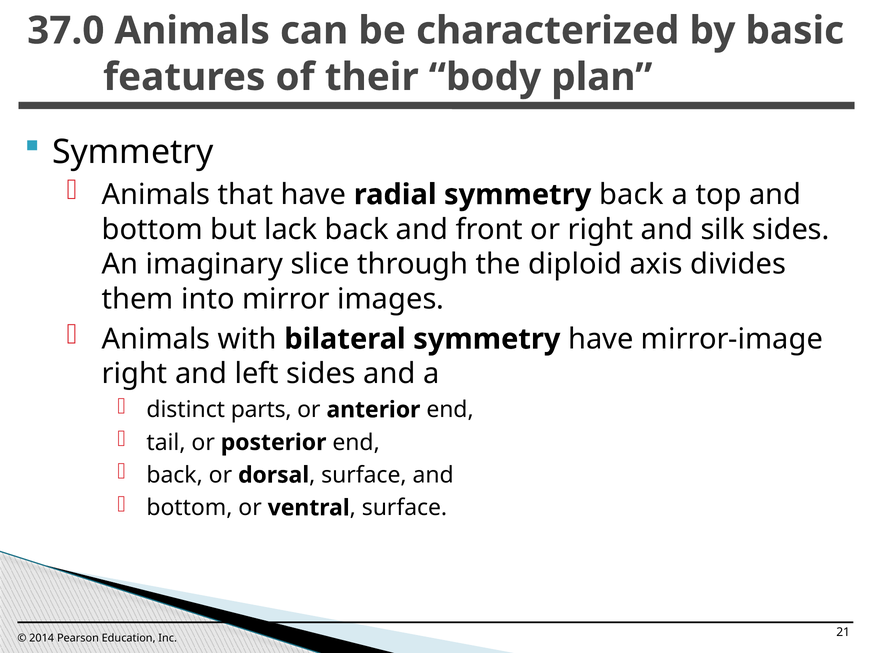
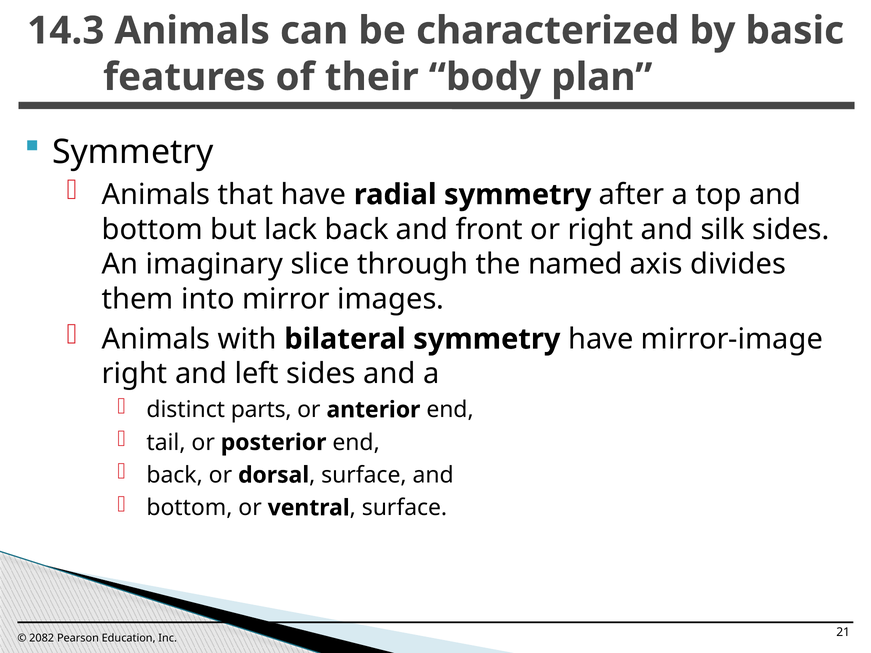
37.0: 37.0 -> 14.3 (66, 31)
symmetry back: back -> after (632, 195)
diploid: diploid -> named (575, 264)
2014: 2014 -> 2082 (42, 638)
